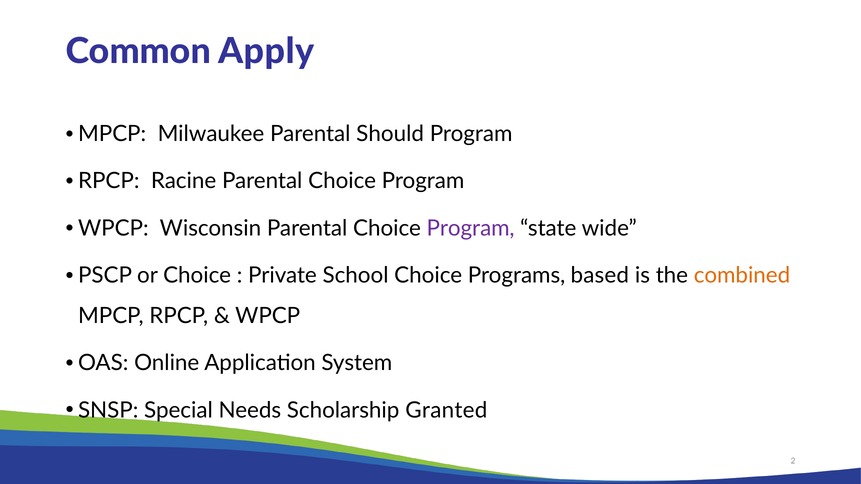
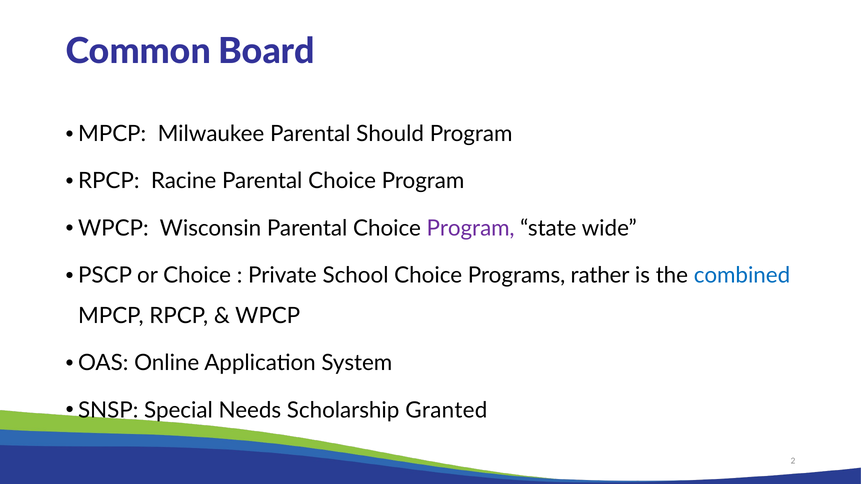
Apply: Apply -> Board (266, 51)
based: based -> rather (600, 276)
combined colour: orange -> blue (742, 276)
